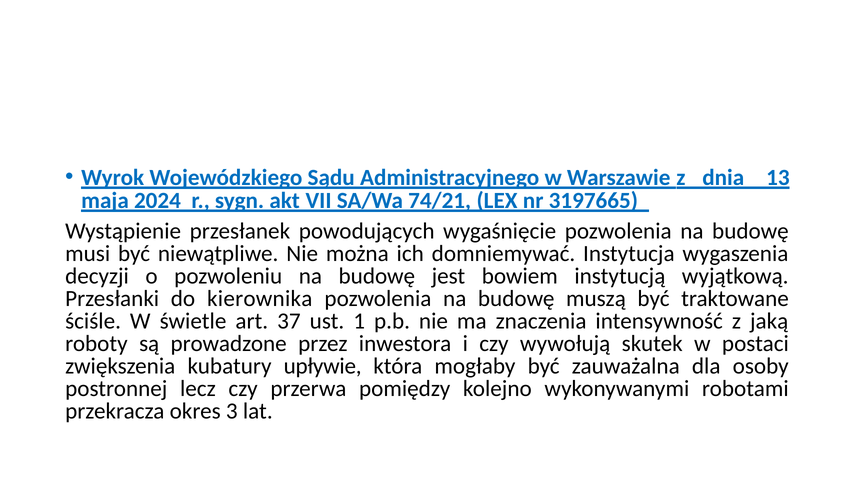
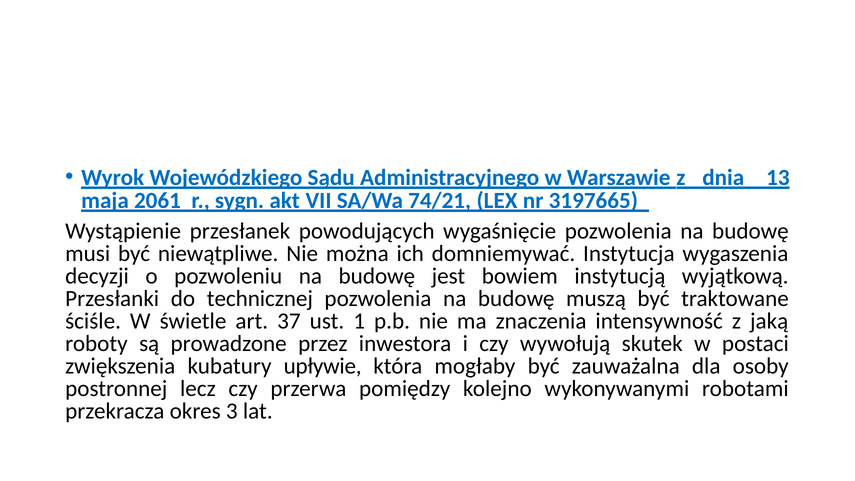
2024: 2024 -> 2061 (157, 201)
kierownika: kierownika -> technicznej (260, 299)
